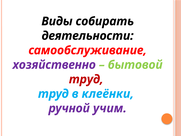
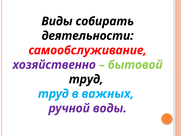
труд colour: red -> black (86, 79)
клеёнки: клеёнки -> важных (108, 94)
учим: учим -> воды (110, 108)
